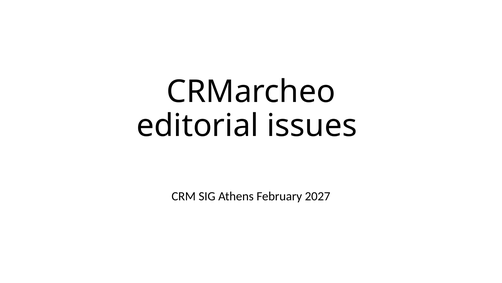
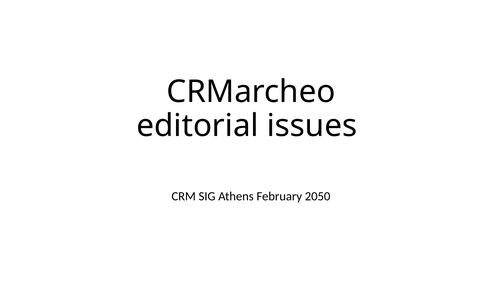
2027: 2027 -> 2050 (318, 196)
